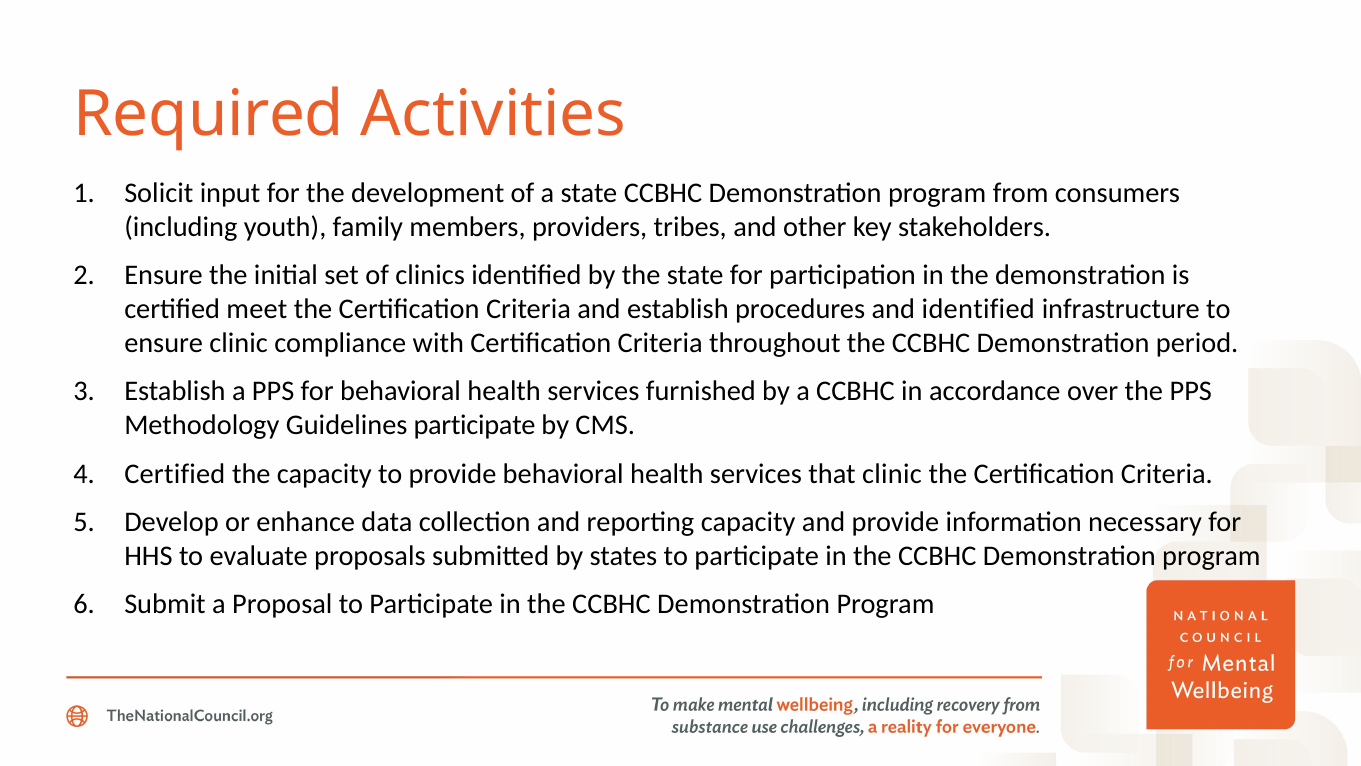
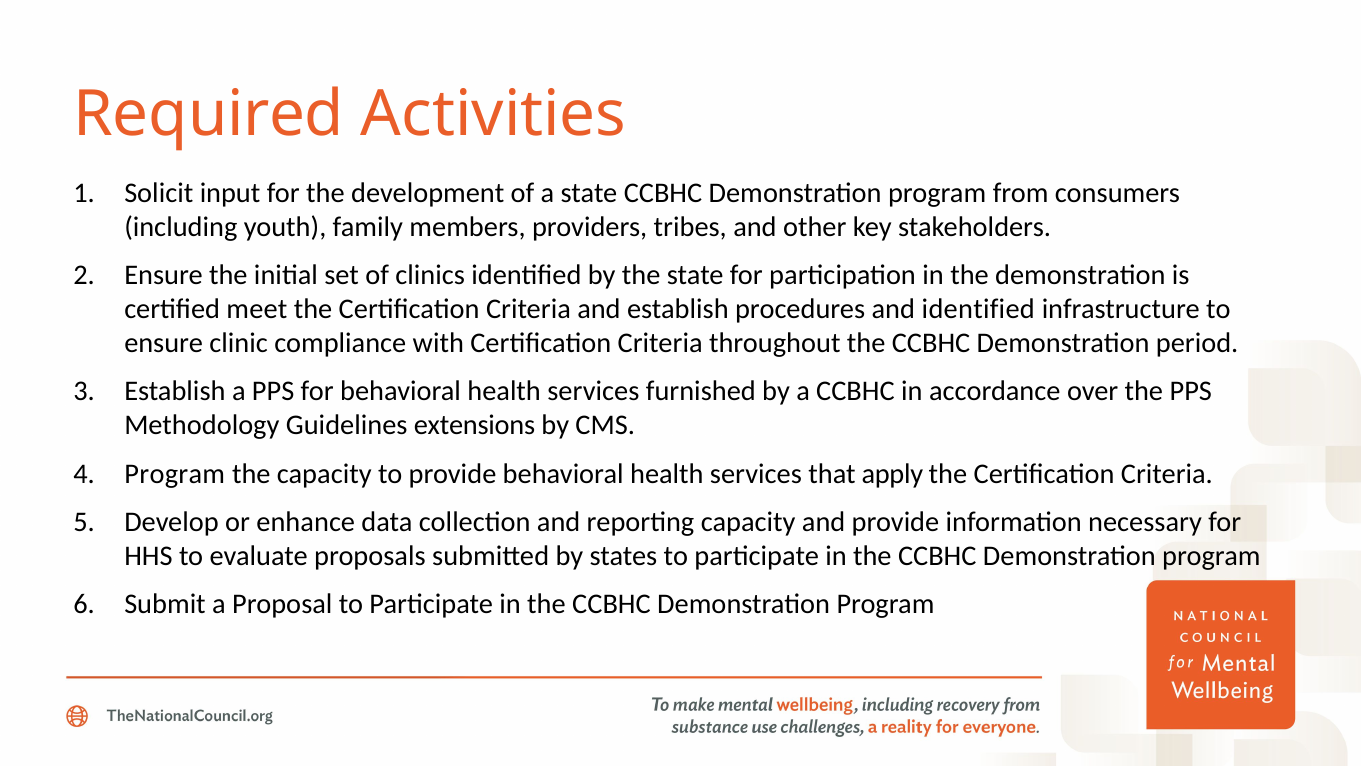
Guidelines participate: participate -> extensions (475, 425)
Certified: Certified -> Program (175, 473)
that clinic: clinic -> apply (892, 473)
